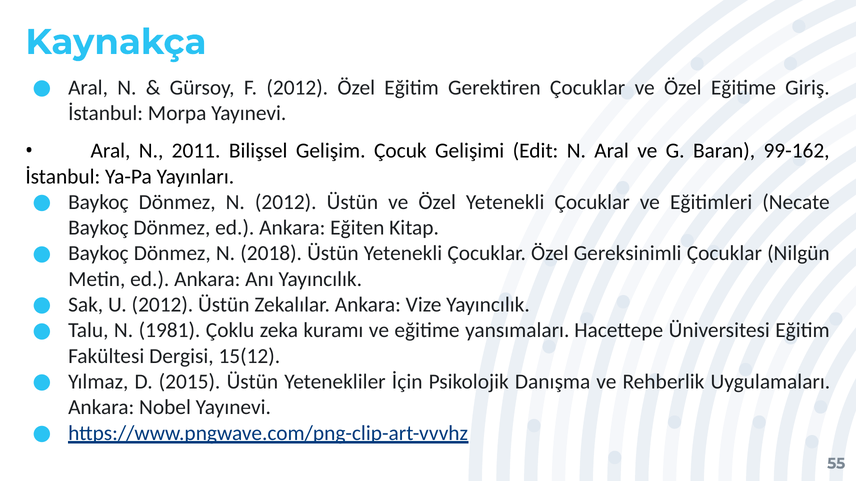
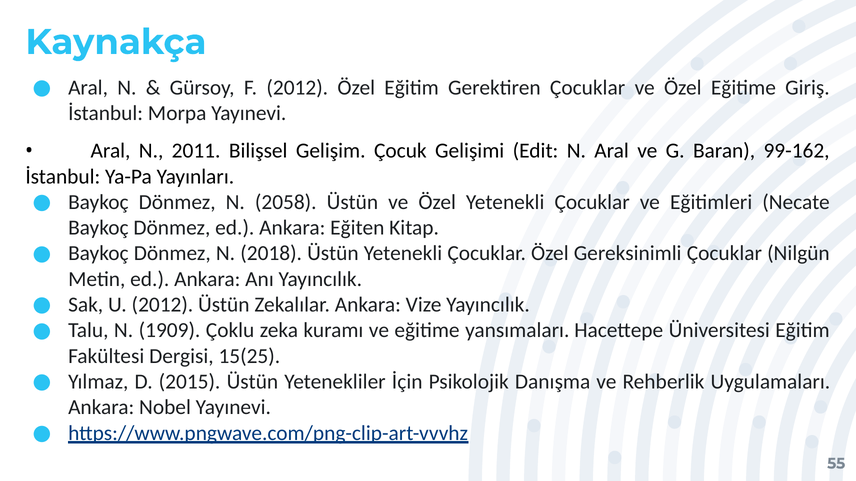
N 2012: 2012 -> 2058 (286, 202)
1981: 1981 -> 1909 (170, 331)
15(12: 15(12 -> 15(25 (249, 356)
